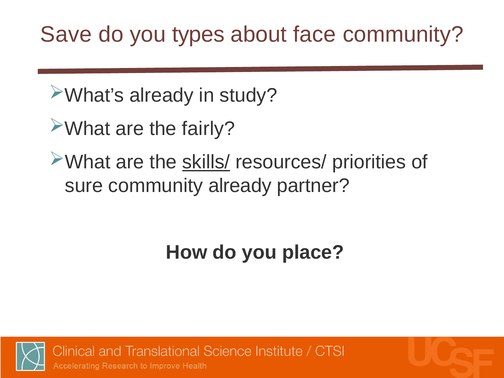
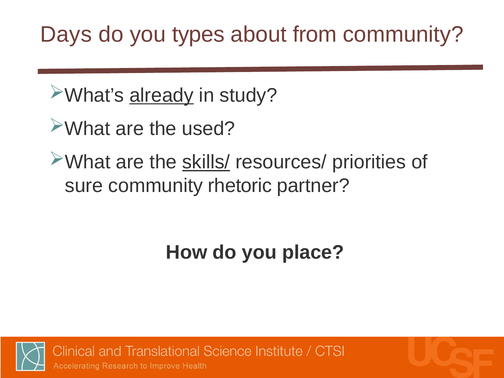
Save: Save -> Days (66, 34)
face: face -> from (315, 34)
already underline: none -> present (162, 95)
fairly: fairly -> used (209, 129)
community already: already -> rhetoric (240, 186)
